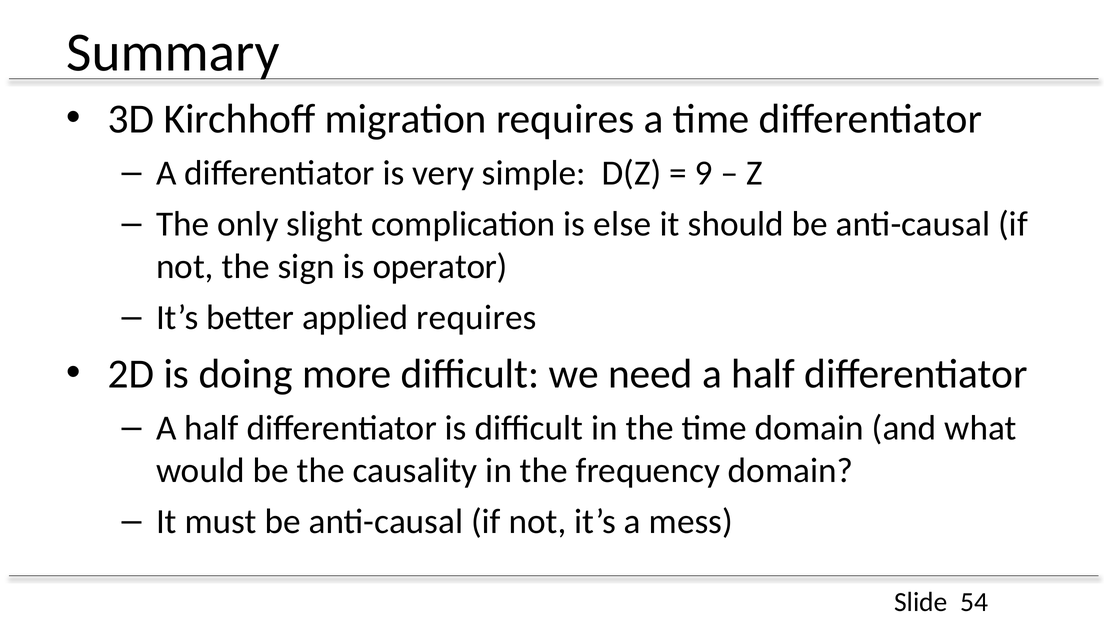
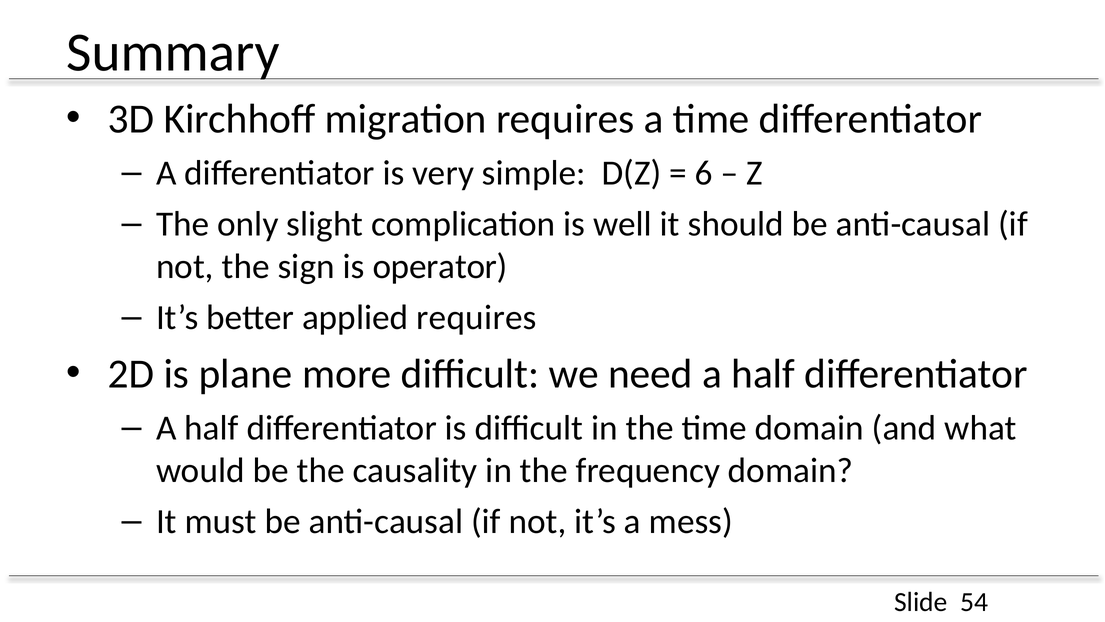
9: 9 -> 6 (704, 173)
else: else -> well (623, 224)
doing: doing -> plane (246, 374)
